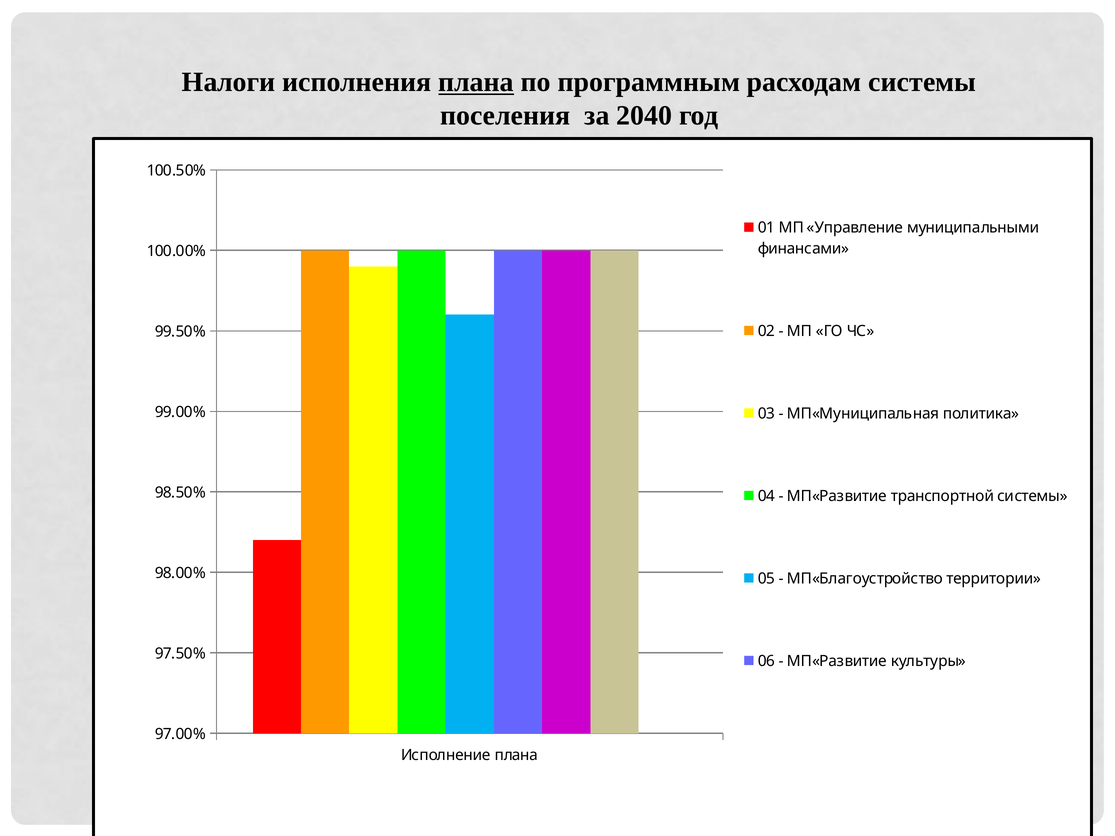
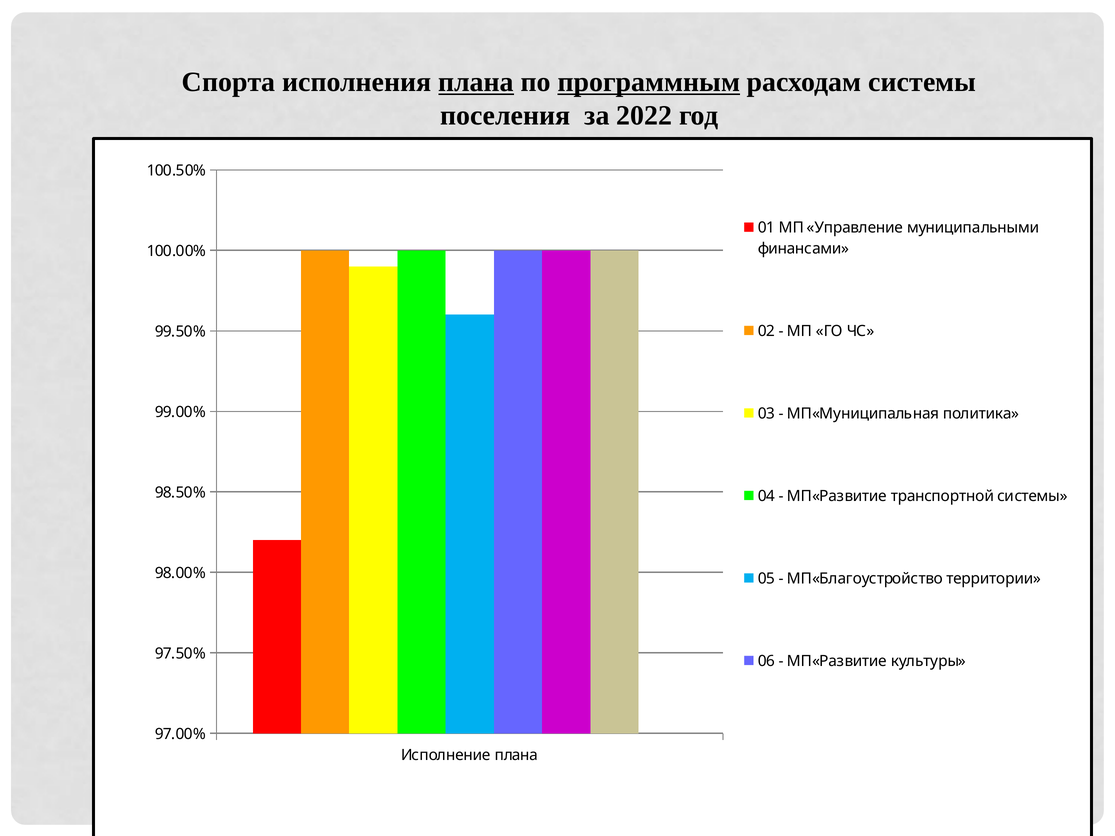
Налоги: Налоги -> Спорта (229, 82)
программным underline: none -> present (649, 82)
2040: 2040 -> 2022 (644, 116)
